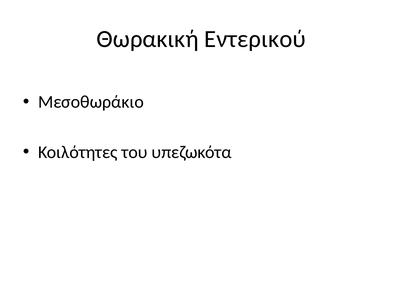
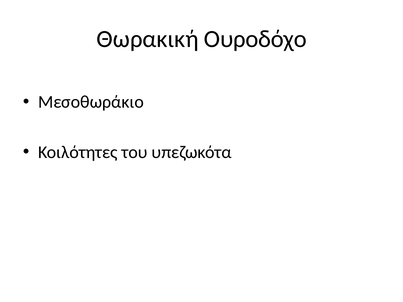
Εντερικού: Εντερικού -> Ουροδόχο (255, 39)
